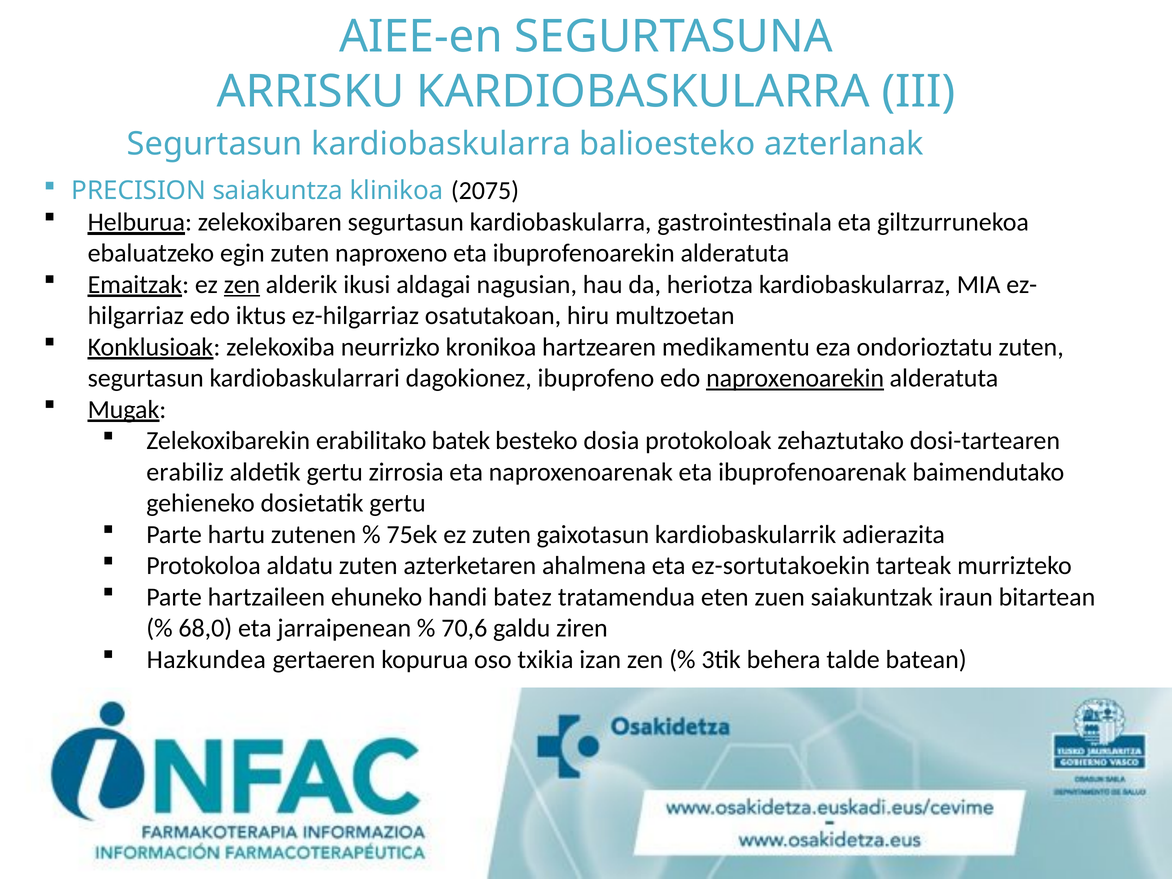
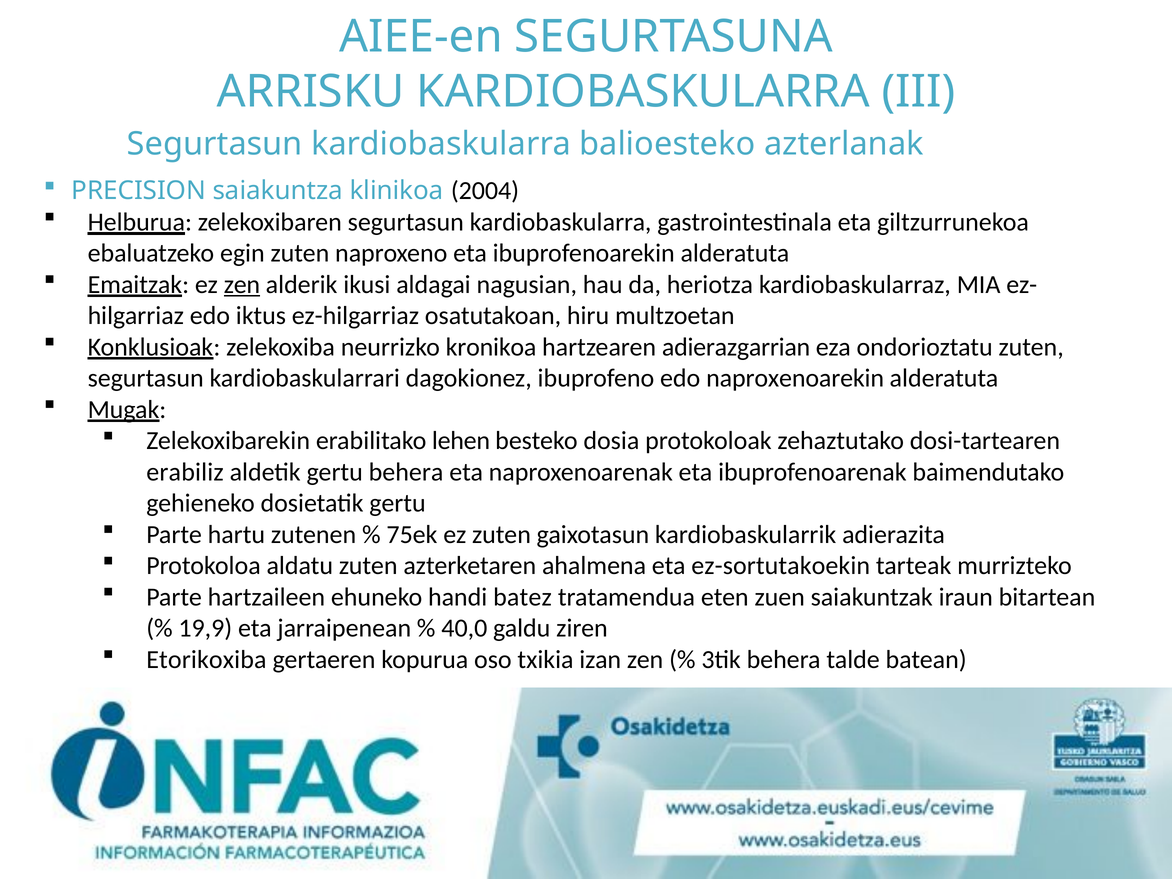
2075: 2075 -> 2004 (485, 191)
medikamentu: medikamentu -> adierazgarrian (736, 347)
naproxenoarekin underline: present -> none (795, 378)
batek: batek -> lehen (461, 441)
gertu zirrosia: zirrosia -> behera (406, 472)
68,0: 68,0 -> 19,9 (205, 628)
70,6: 70,6 -> 40,0 (464, 628)
Hazkundea: Hazkundea -> Etorikoxiba (206, 659)
